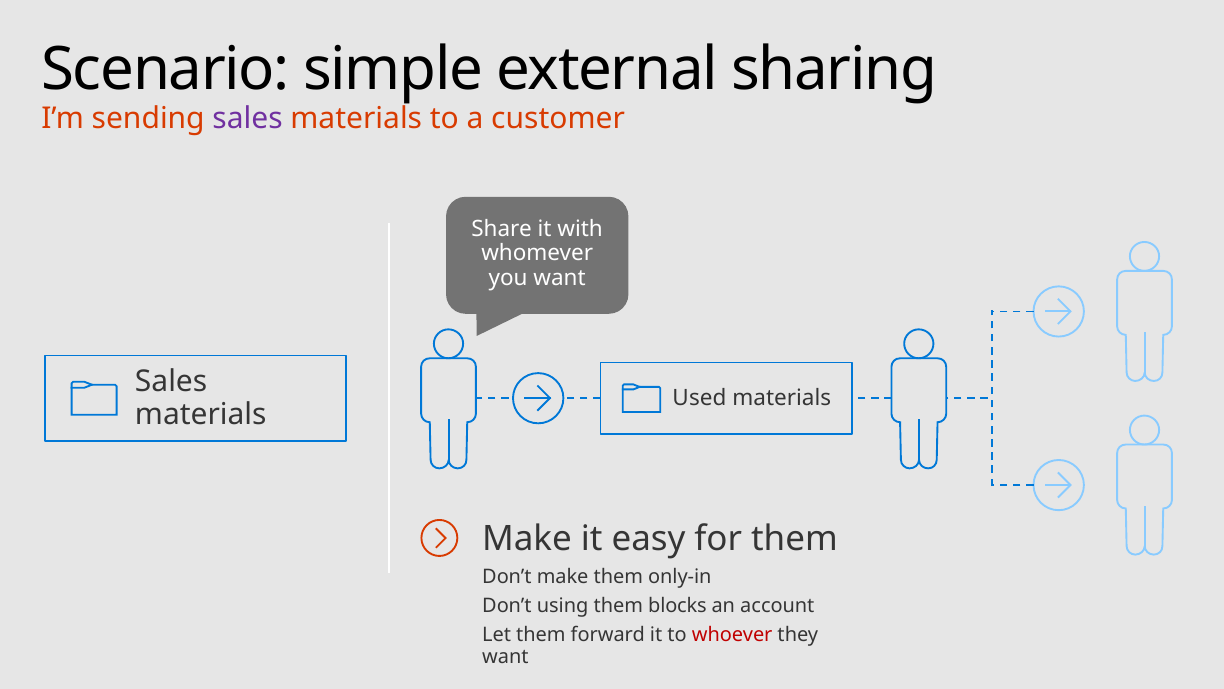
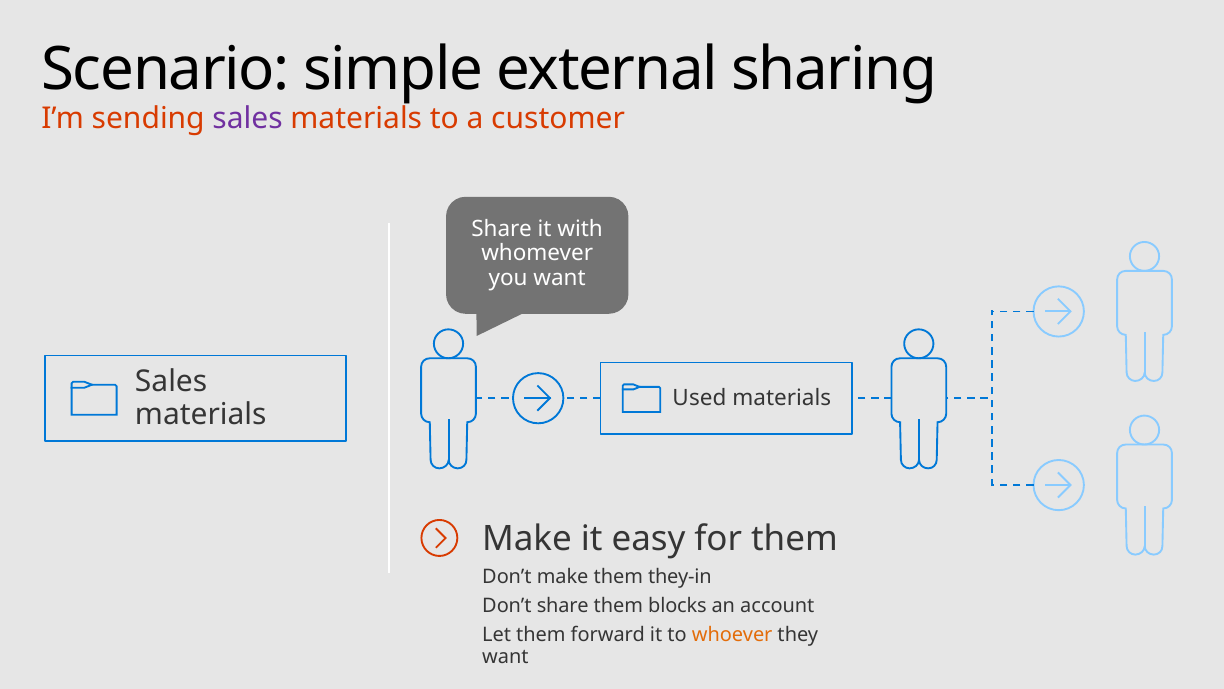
only-in: only-in -> they-in (680, 576)
Don’t using: using -> share (563, 605)
whoever colour: red -> orange (732, 634)
